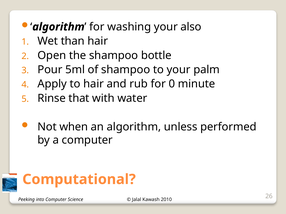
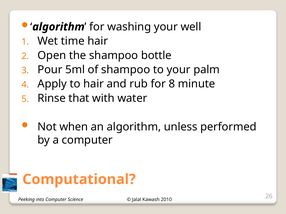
also: also -> well (191, 27)
than: than -> time (73, 41)
0: 0 -> 8 (172, 84)
